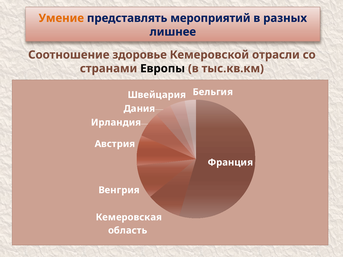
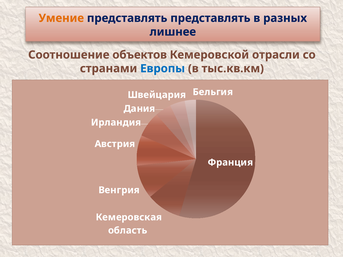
представлять мероприятий: мероприятий -> представлять (210, 18)
здоровье: здоровье -> объектов (140, 55)
Европы colour: black -> blue (163, 69)
